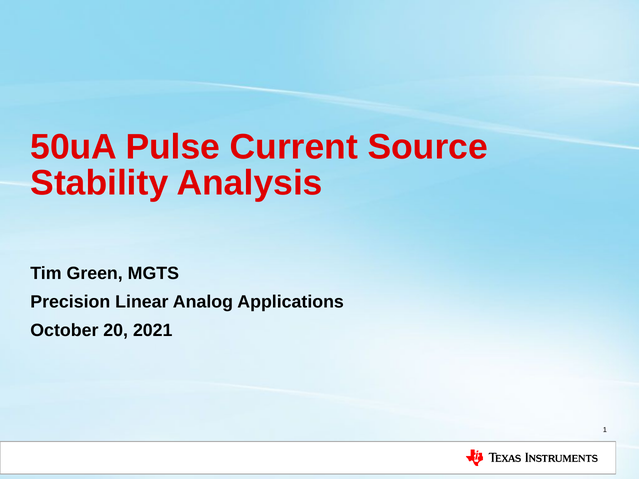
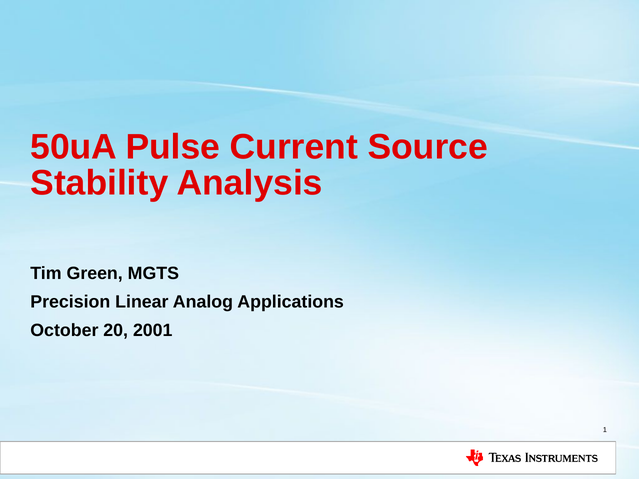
2021: 2021 -> 2001 (153, 330)
